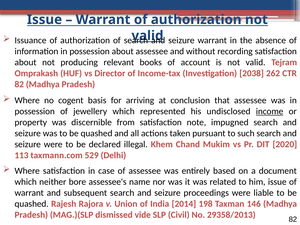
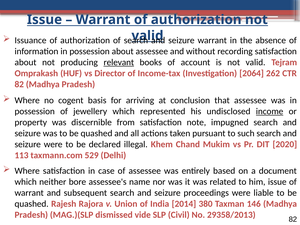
relevant underline: none -> present (119, 62)
2038: 2038 -> 2064 (252, 73)
198: 198 -> 380 (206, 204)
